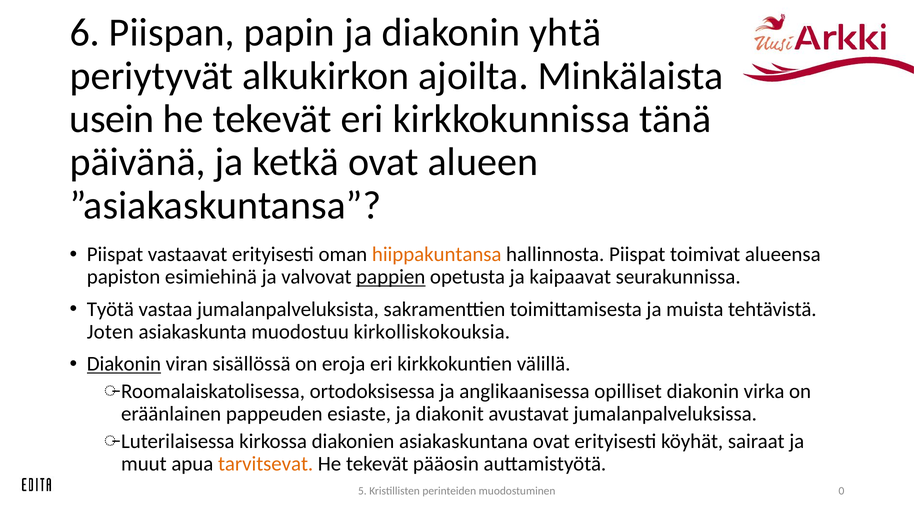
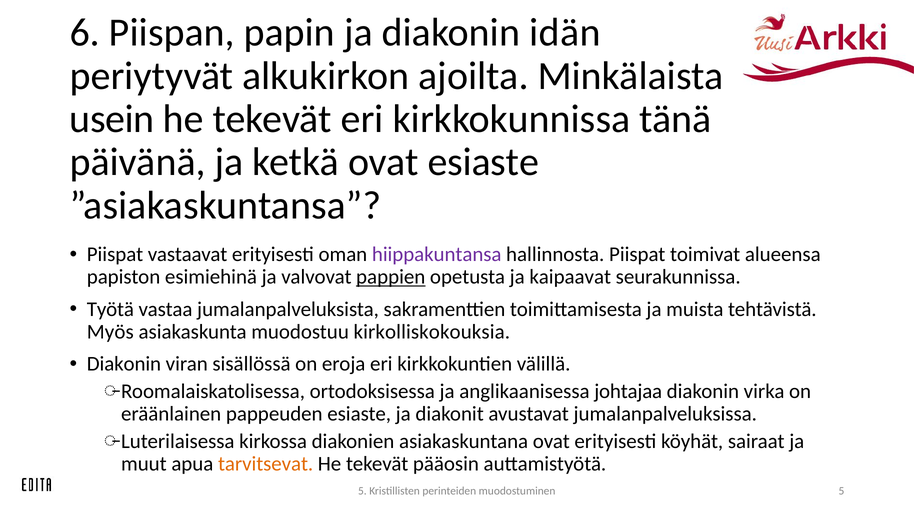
yhtä: yhtä -> idän (565, 33)
ovat alueen: alueen -> esiaste (483, 162)
hiippakuntansa colour: orange -> purple (437, 255)
Joten: Joten -> Myös (110, 332)
Diakonin underline: present -> none (124, 364)
opilliset: opilliset -> johtajaa (628, 391)
muodostuminen 0: 0 -> 5 (841, 491)
